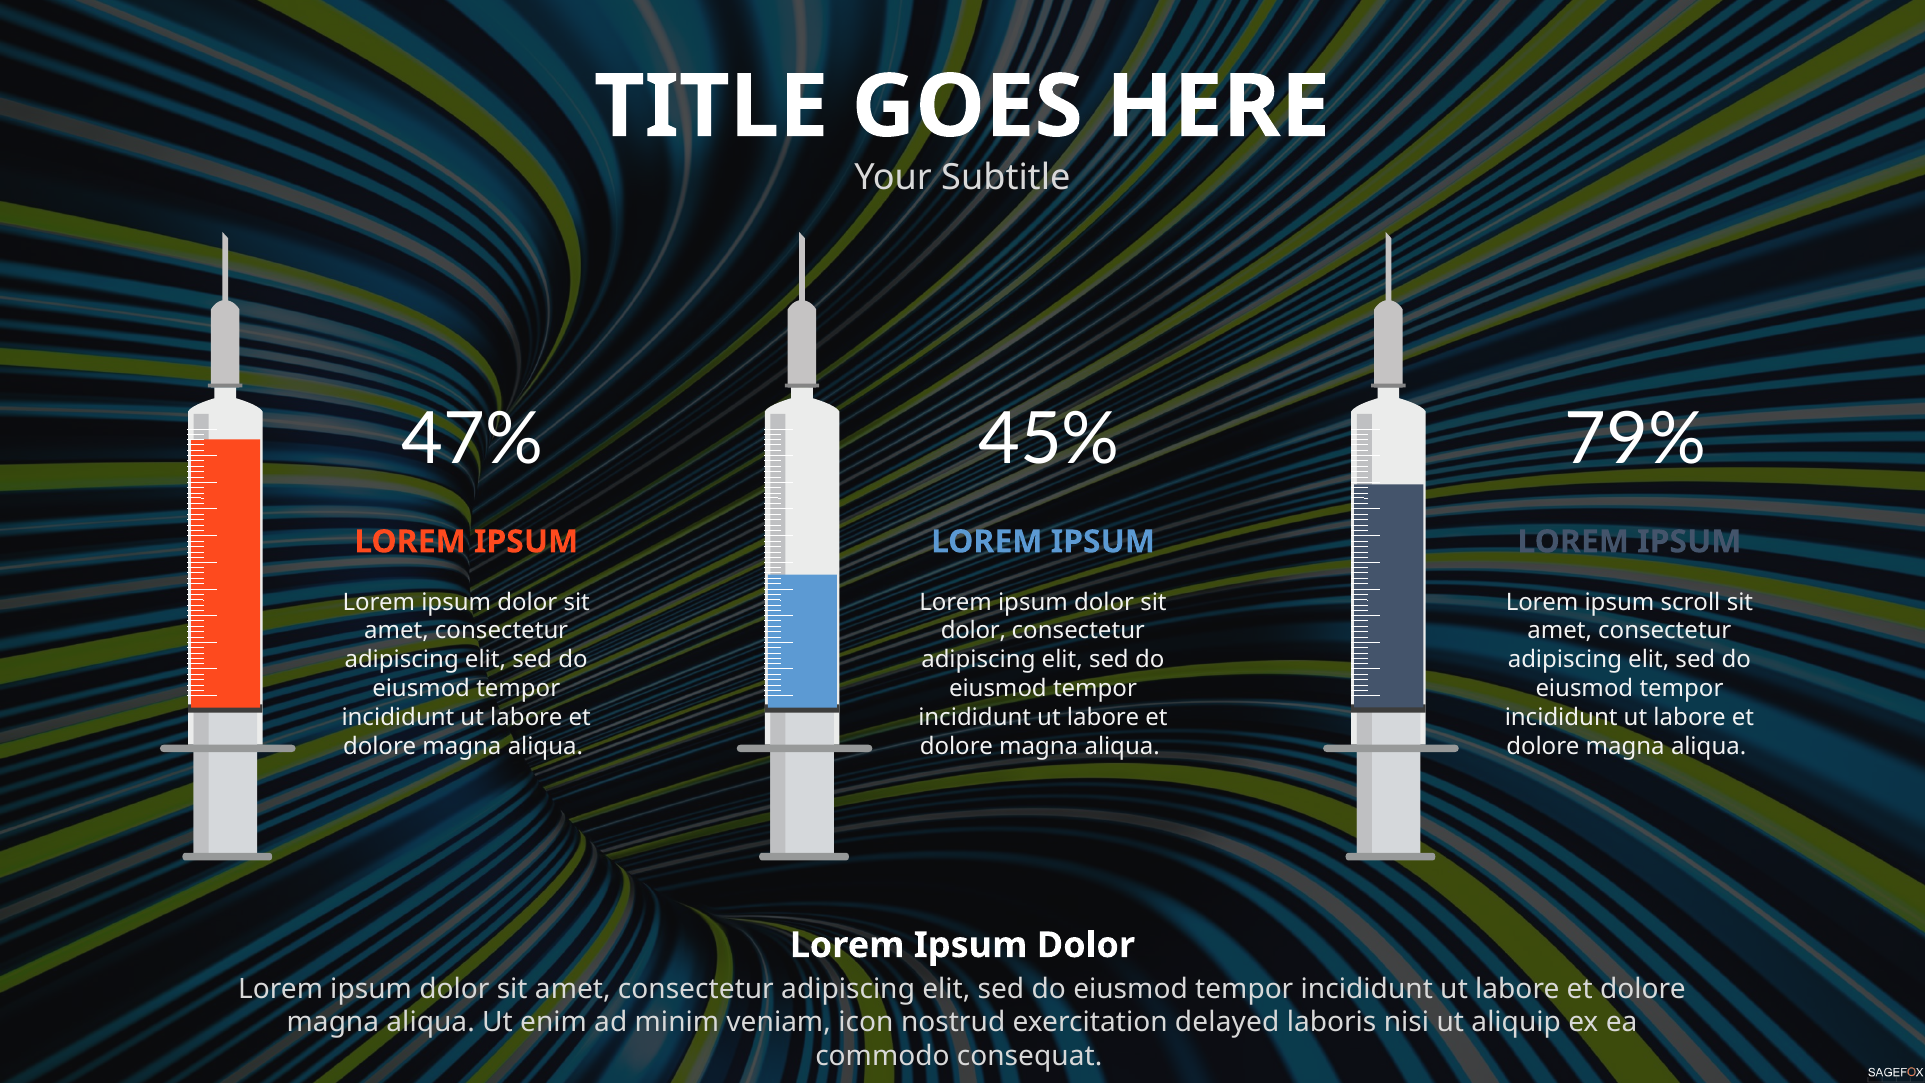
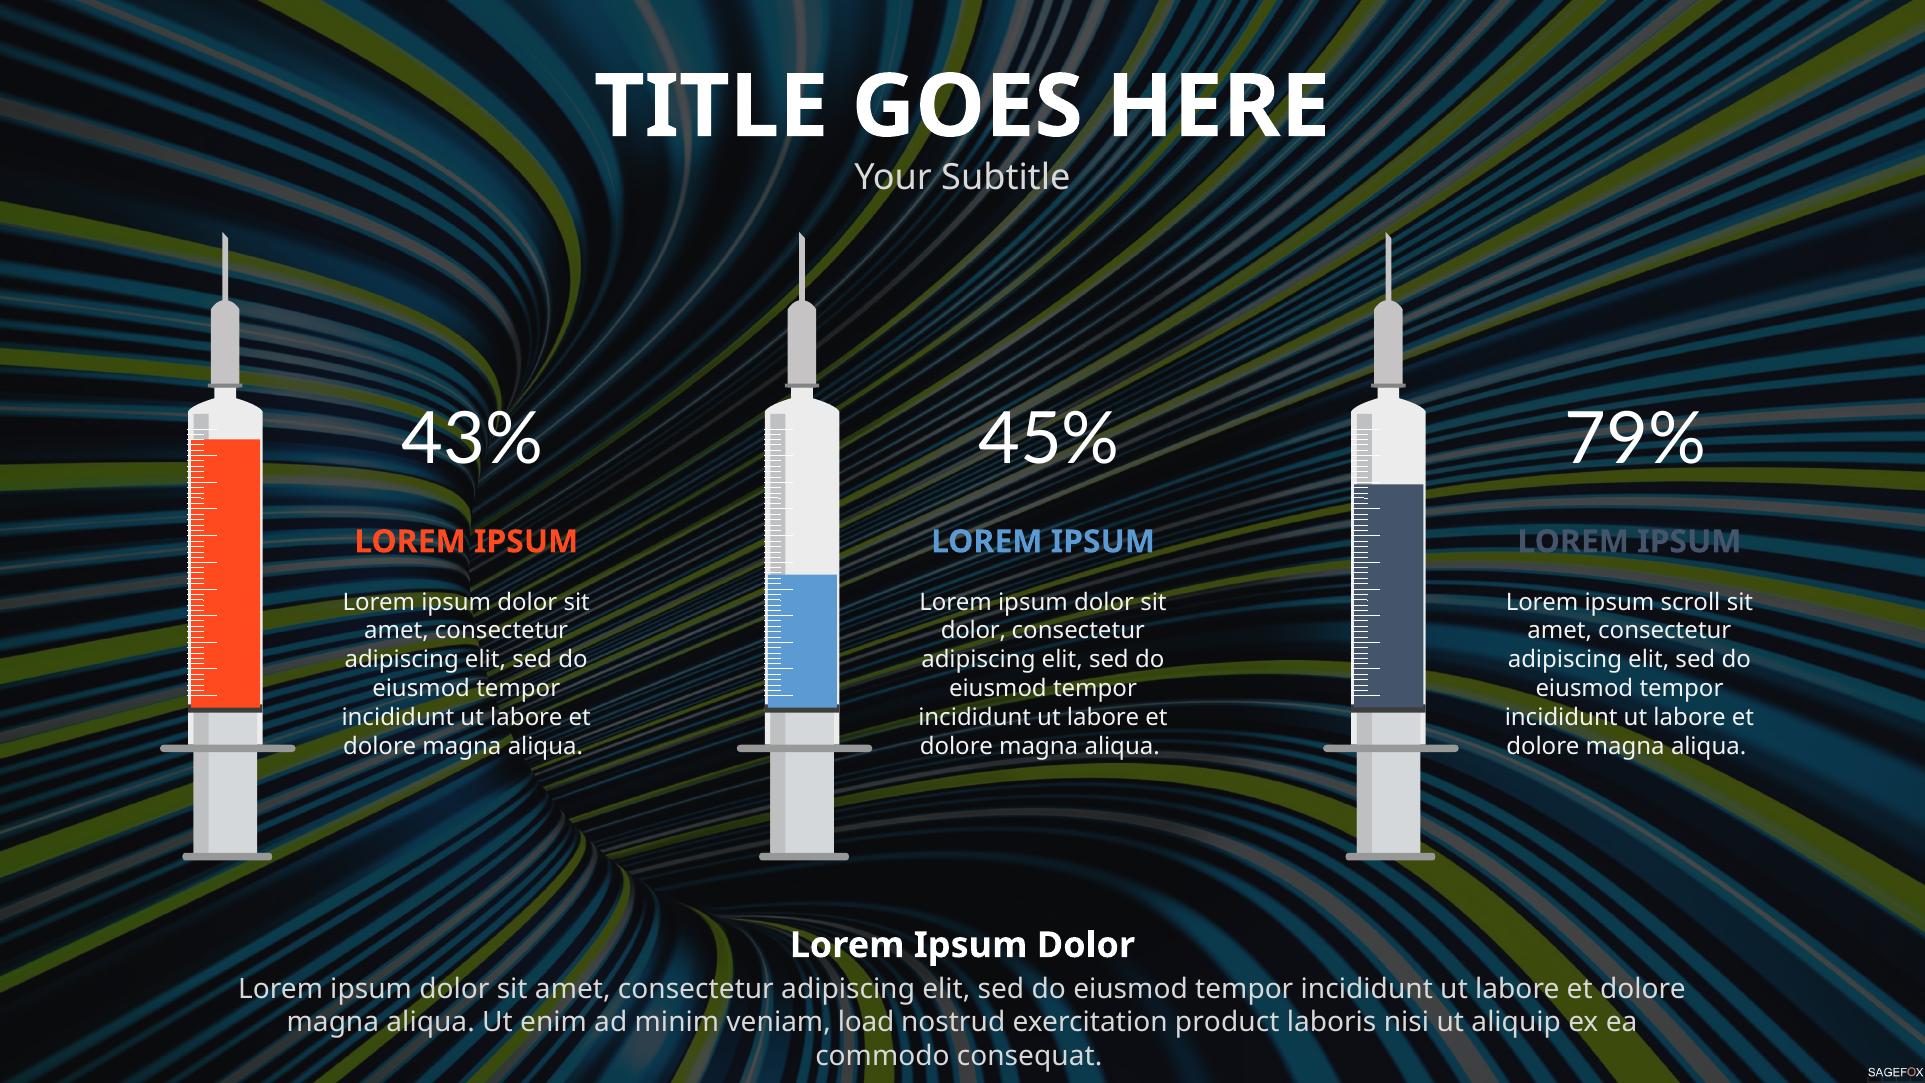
47%: 47% -> 43% (472, 440)
icon: icon -> load (866, 1022)
delayed: delayed -> product (1227, 1022)
